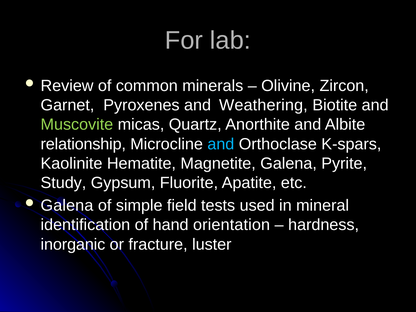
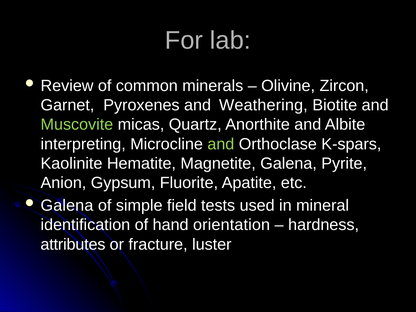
relationship: relationship -> interpreting (83, 144)
and colour: light blue -> light green (221, 144)
Study: Study -> Anion (63, 183)
inorganic: inorganic -> attributes (73, 244)
